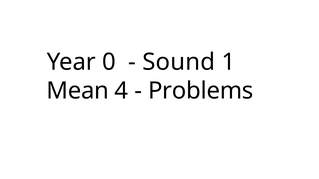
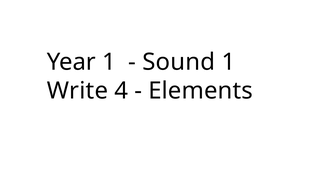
Year 0: 0 -> 1 (109, 62)
Mean: Mean -> Write (77, 91)
Problems: Problems -> Elements (201, 91)
